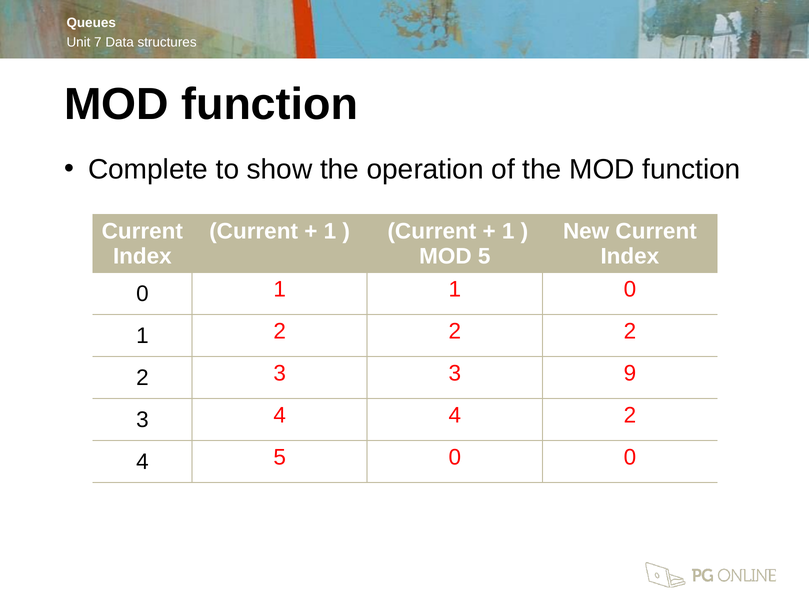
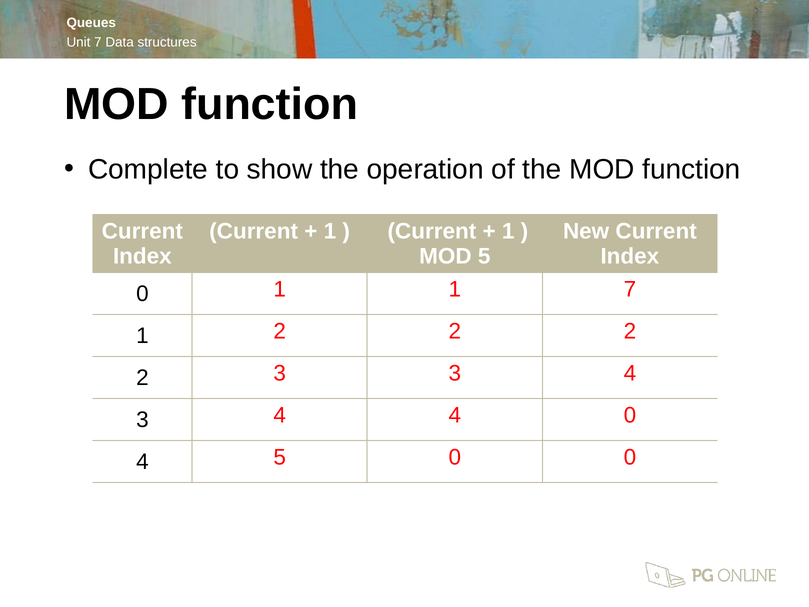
1 0: 0 -> 7 (630, 289)
3 3 9: 9 -> 4 (630, 373)
4 2: 2 -> 0 (630, 415)
